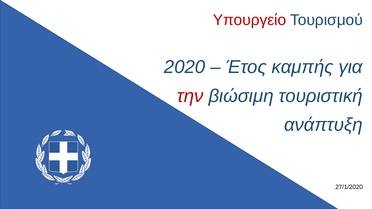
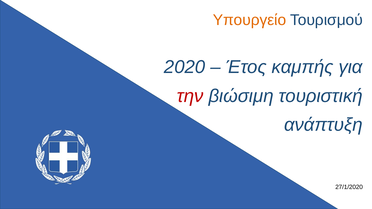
Υπουργείο colour: red -> orange (249, 20)
